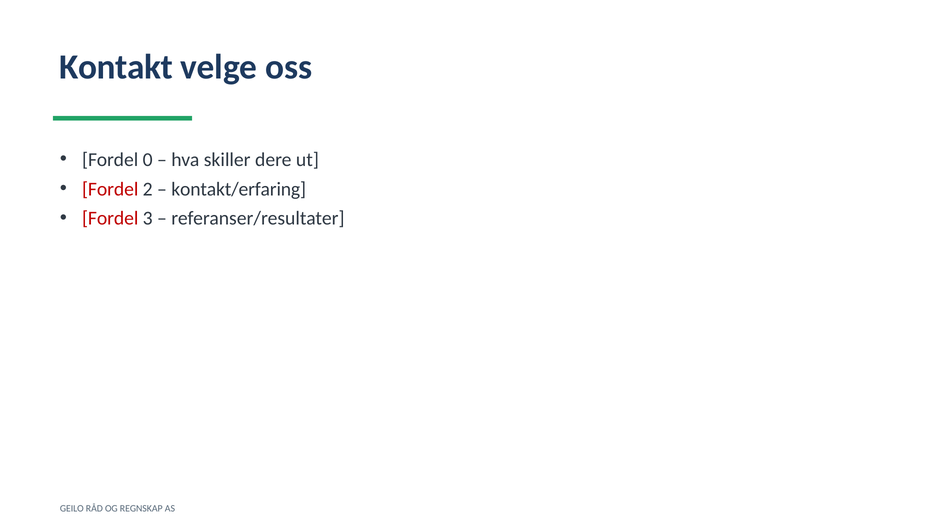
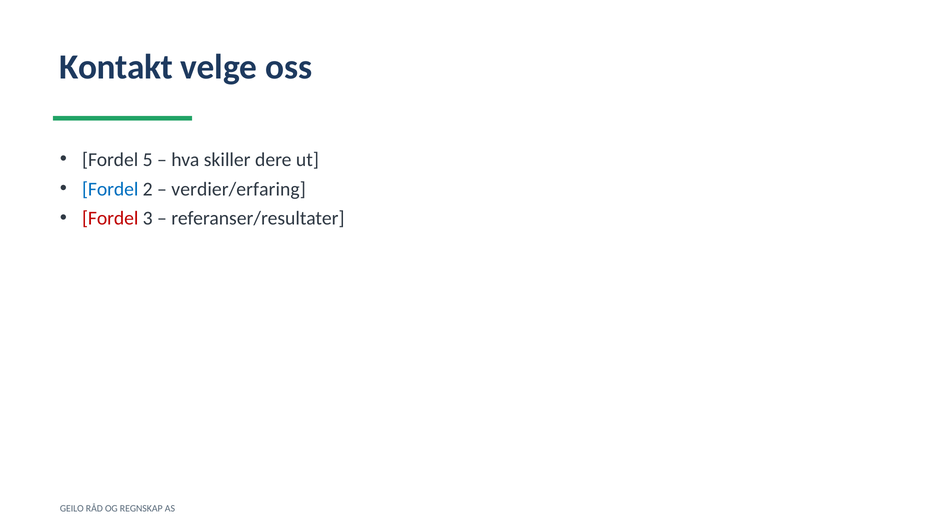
0: 0 -> 5 (148, 160)
Fordel colour: red -> blue (110, 189)
kontakt/erfaring: kontakt/erfaring -> verdier/erfaring (239, 189)
